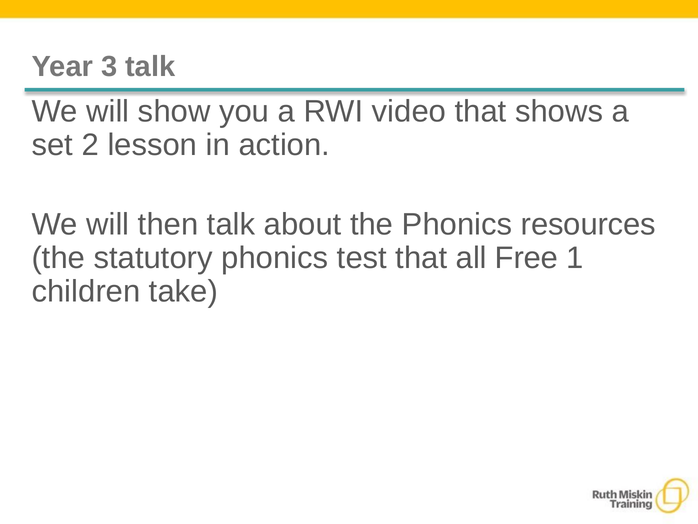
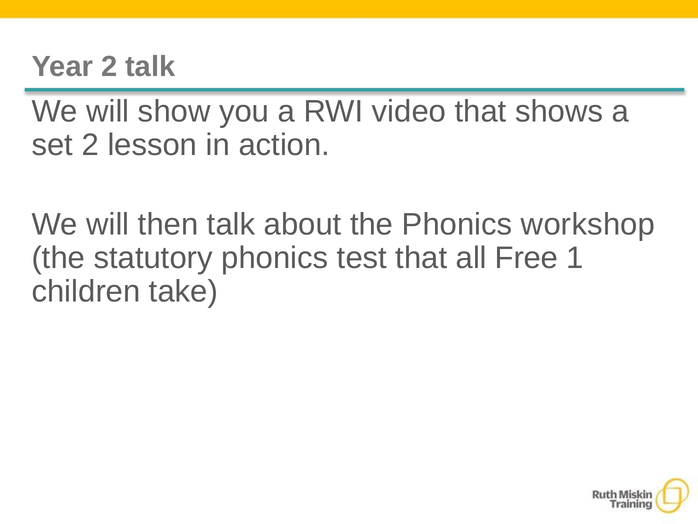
Year 3: 3 -> 2 (109, 66)
resources: resources -> workshop (588, 224)
